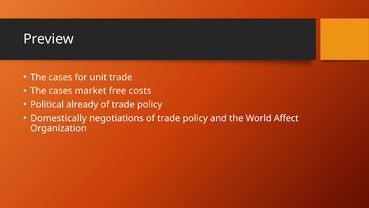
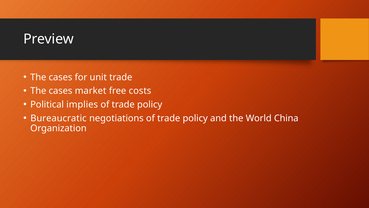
already: already -> implies (82, 104)
Domestically: Domestically -> Bureaucratic (59, 118)
Affect: Affect -> China (286, 118)
